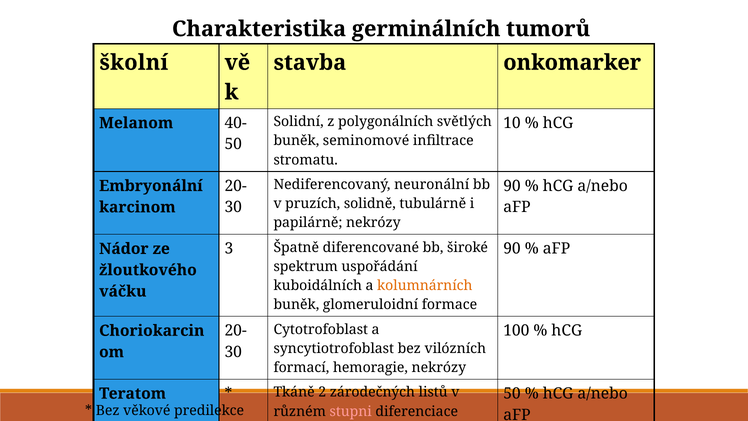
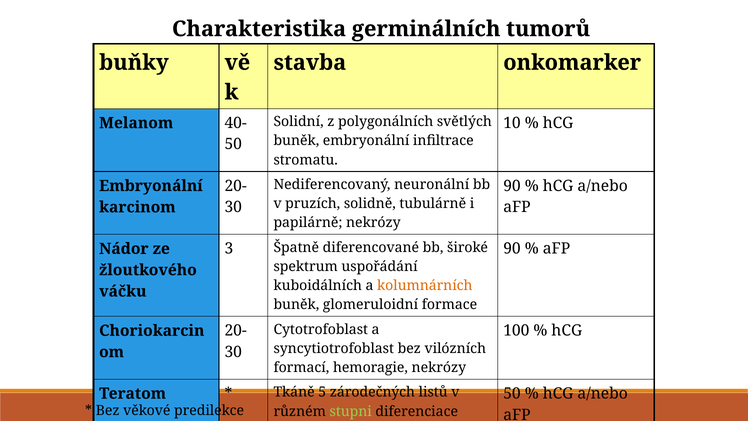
školní: školní -> buňky (134, 63)
buněk seminomové: seminomové -> embryonální (366, 141)
2: 2 -> 5 (322, 392)
stupni colour: pink -> light green (351, 411)
